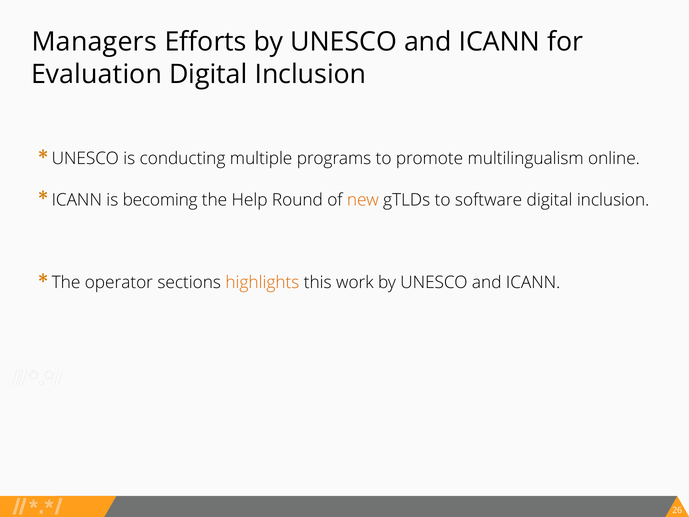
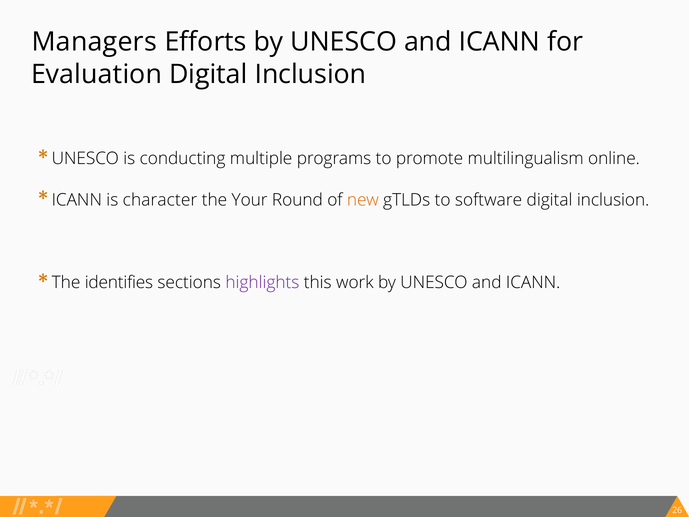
becoming: becoming -> character (160, 200)
Help: Help -> Your (250, 200)
operator: operator -> identifies (119, 283)
highlights colour: orange -> purple (262, 283)
